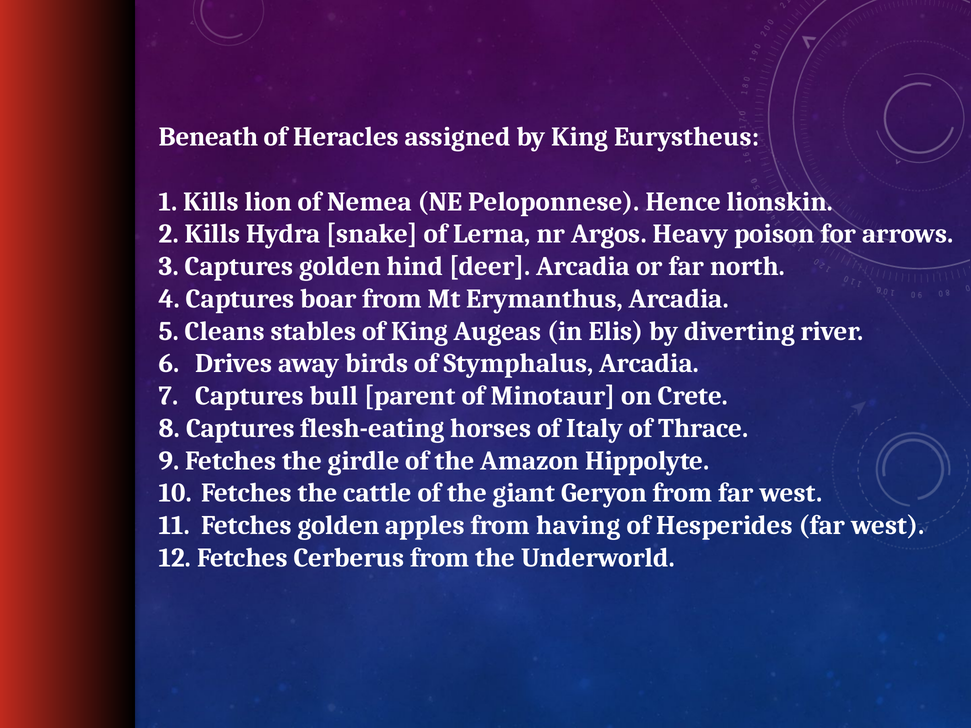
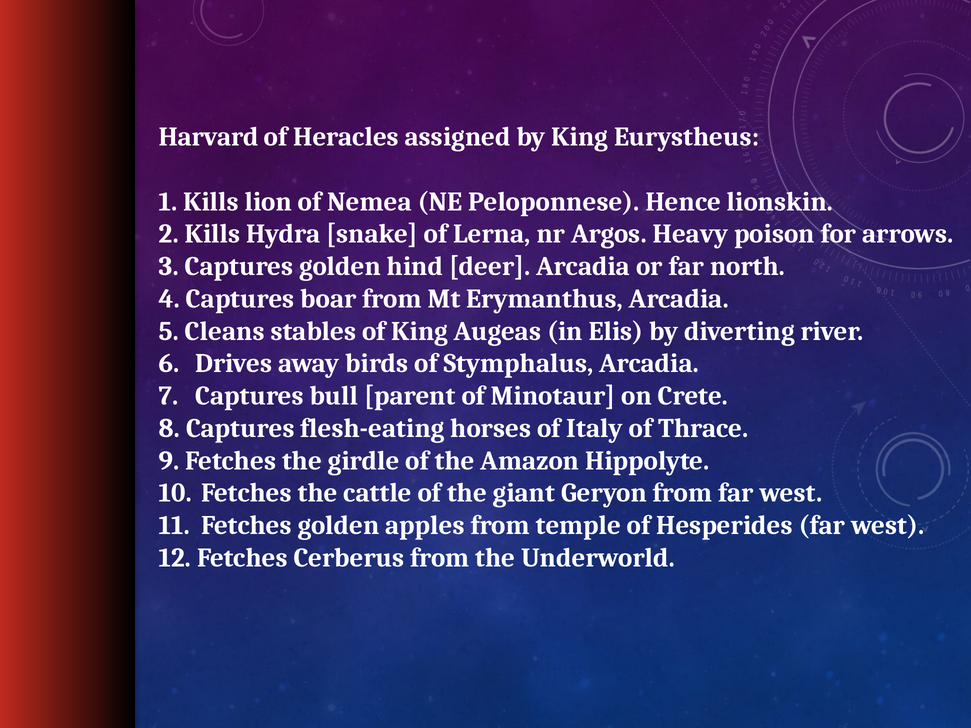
Beneath: Beneath -> Harvard (209, 137)
having: having -> temple (578, 526)
